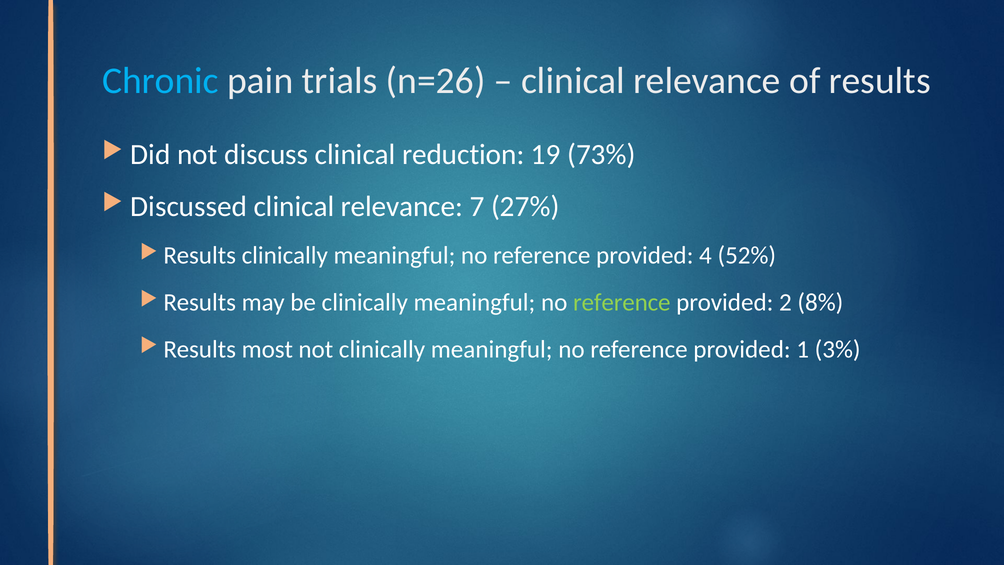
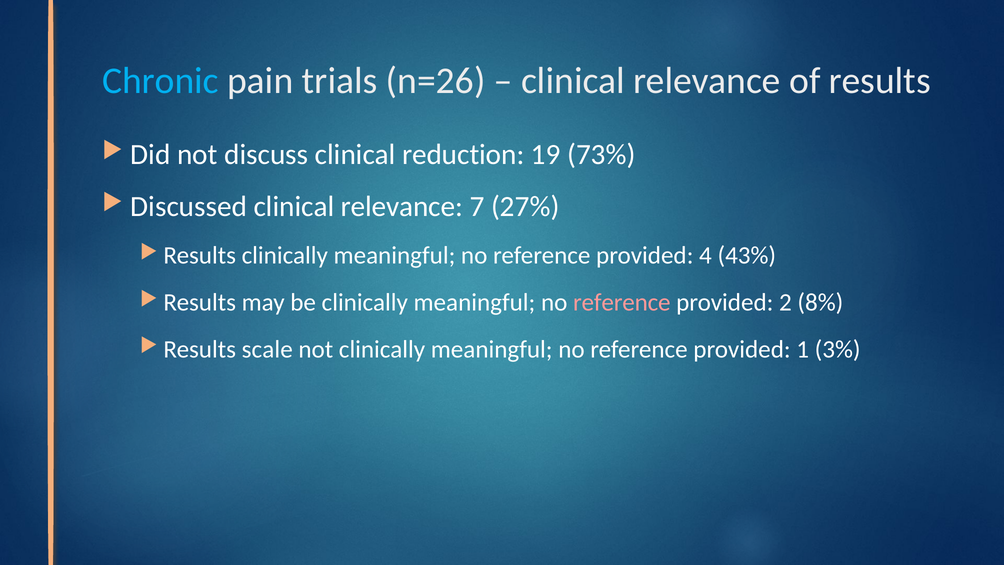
52%: 52% -> 43% (747, 255)
reference colour: light green -> pink (622, 302)
most: most -> scale (267, 349)
